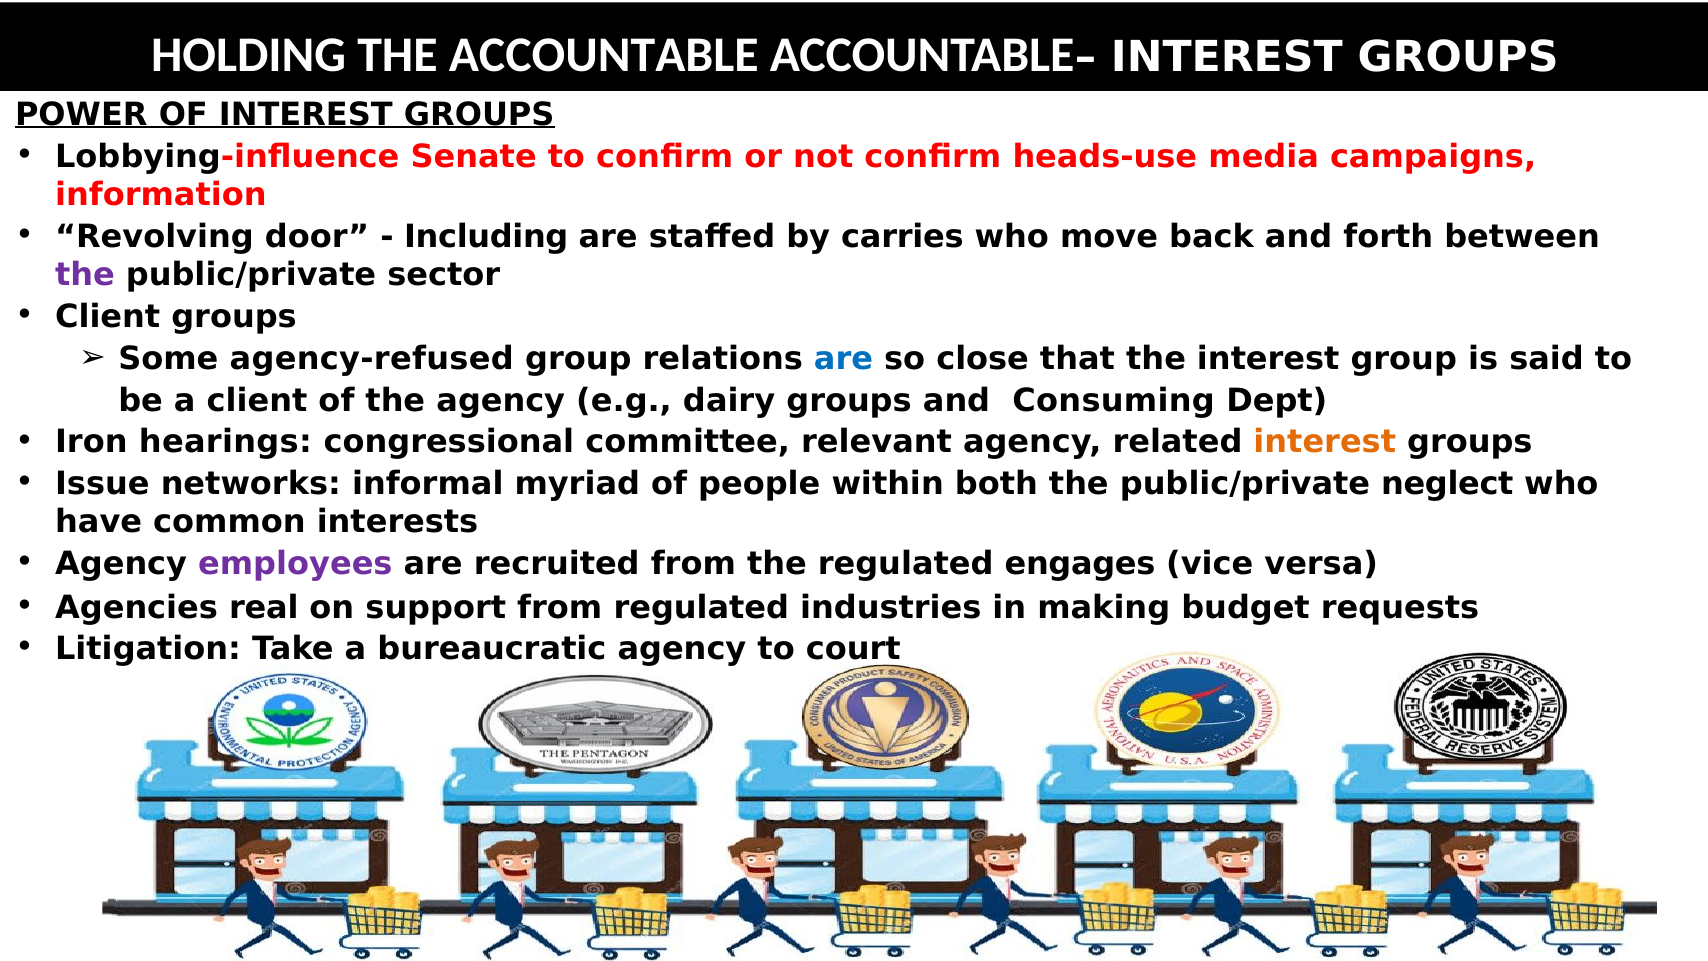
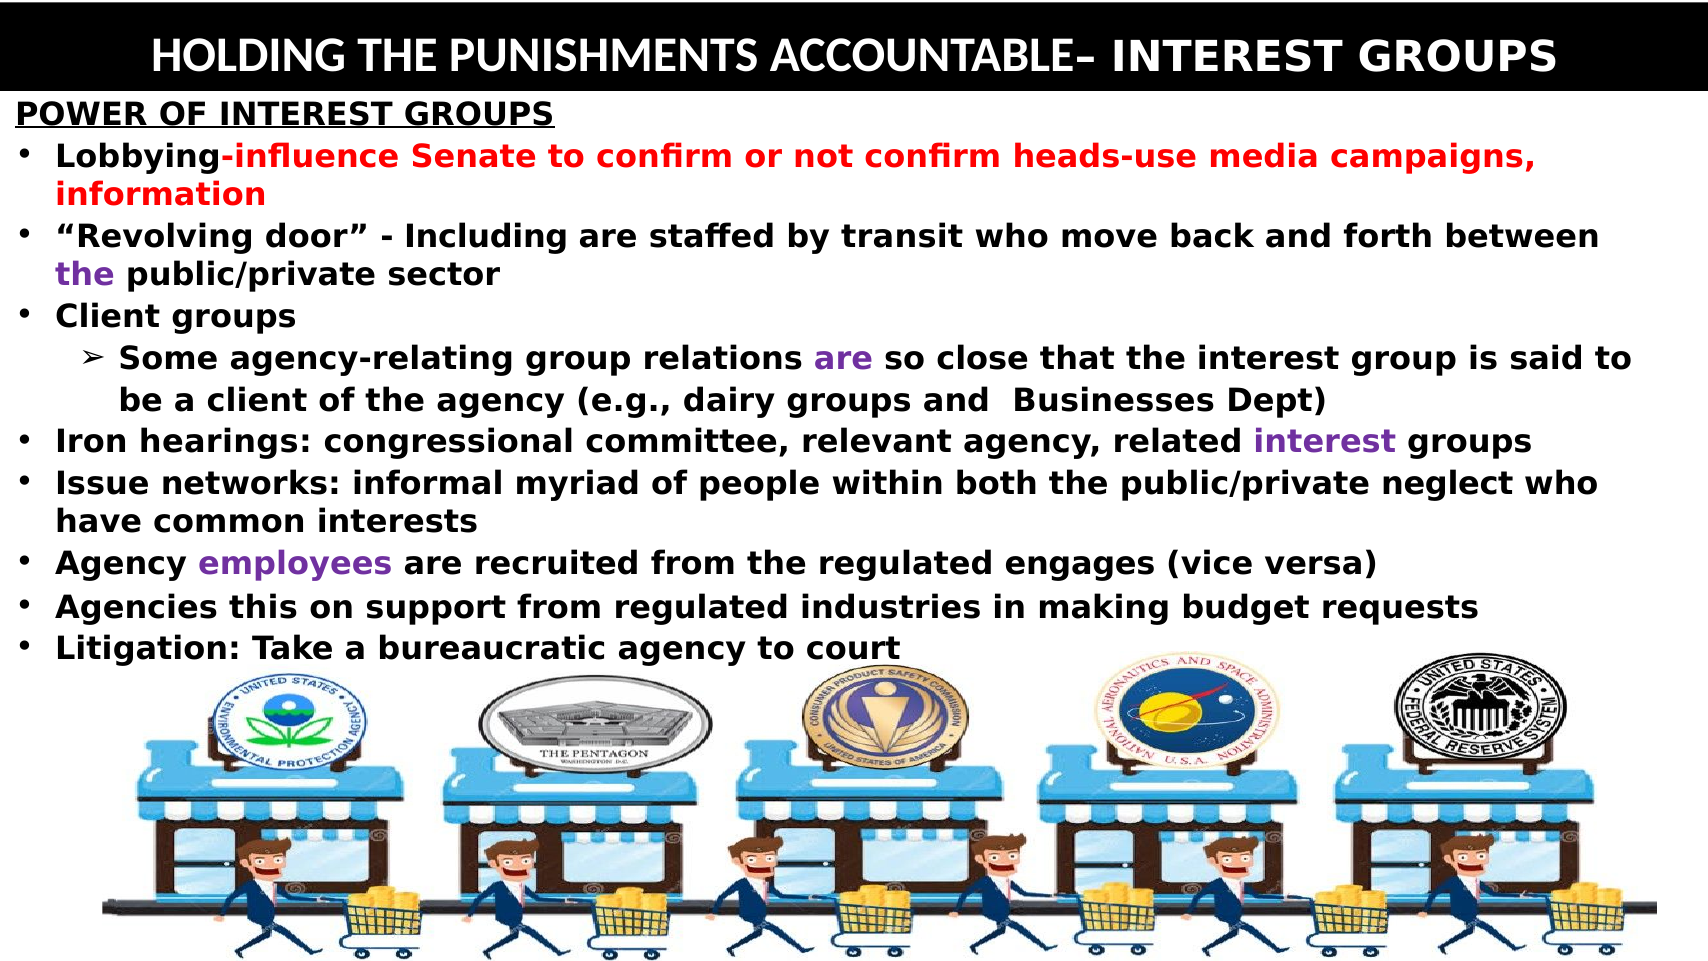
THE ACCOUNTABLE: ACCOUNTABLE -> PUNISHMENTS (604, 55)
carries: carries -> transit (902, 237)
agency-refused: agency-refused -> agency-relating (372, 359)
are colour: blue -> purple (843, 359)
Consuming: Consuming -> Businesses (1114, 401)
interest colour: orange -> purple (1325, 442)
real: real -> this (264, 607)
